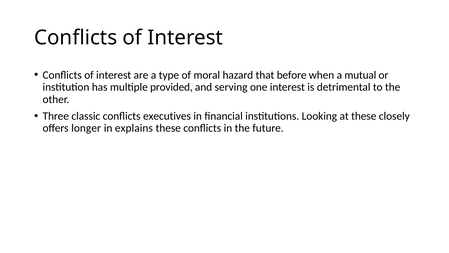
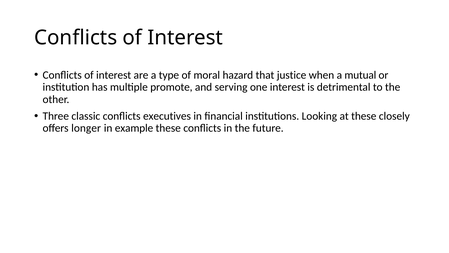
before: before -> justice (292, 75)
provided: provided -> promote (171, 87)
explains: explains -> example (134, 128)
